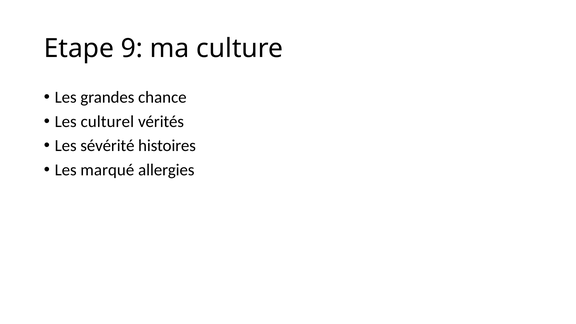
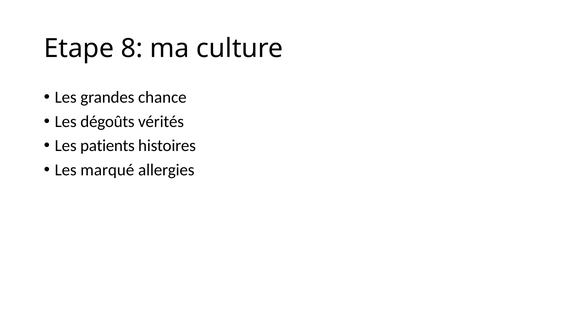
9: 9 -> 8 (132, 48)
culturel: culturel -> dégoûts (107, 122)
sévérité: sévérité -> patients (107, 146)
